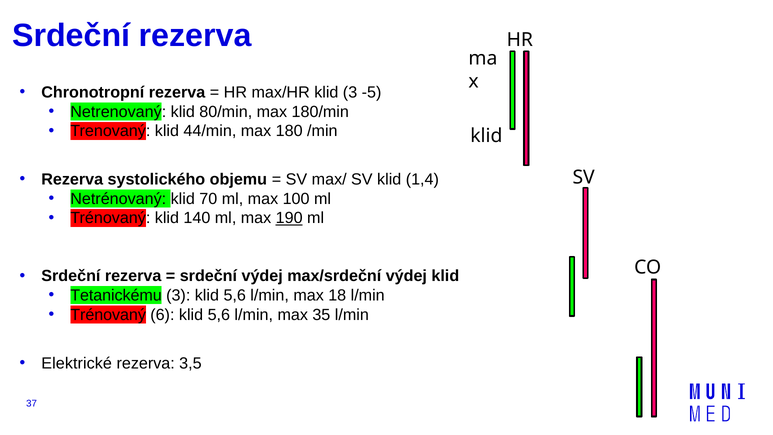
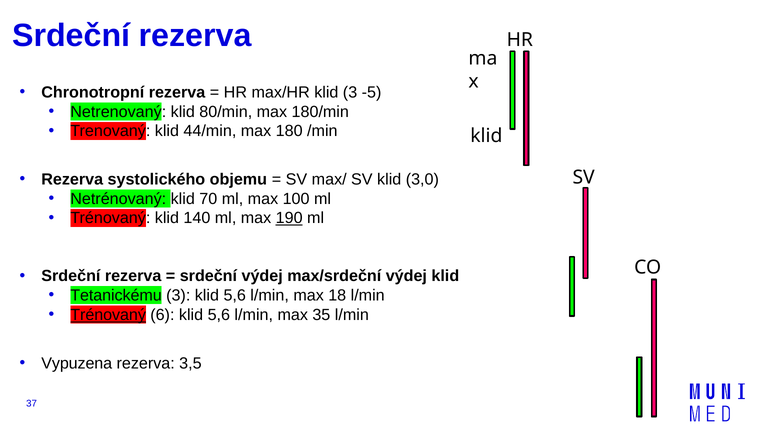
1,4: 1,4 -> 3,0 (422, 179)
Trénovaný underline: none -> present (108, 315)
Elektrické: Elektrické -> Vypuzena (77, 363)
